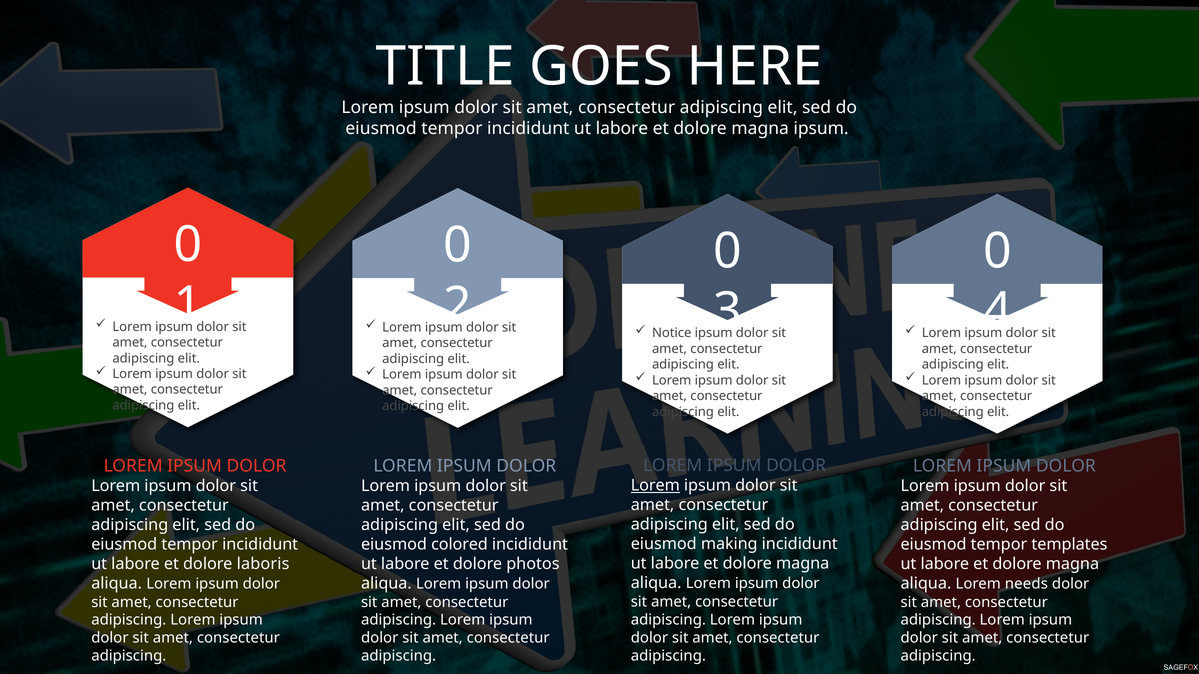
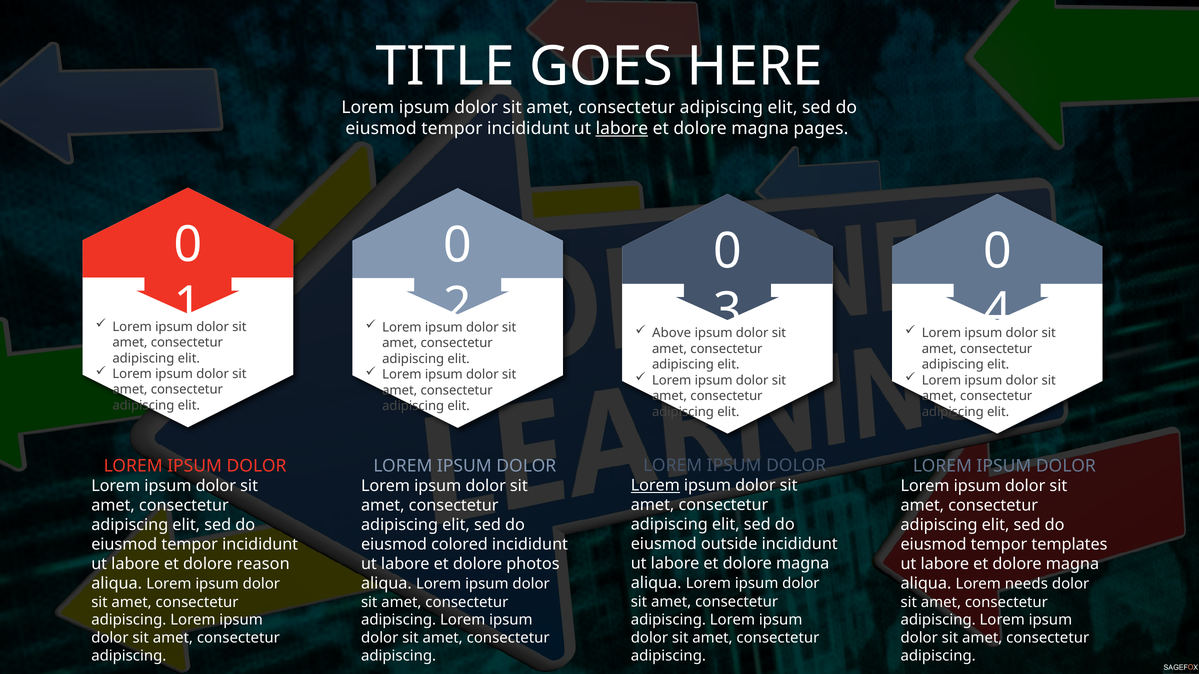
labore underline: none -> present (622, 128)
magna ipsum: ipsum -> pages (821, 128)
Notice: Notice -> Above (672, 333)
making: making -> outside (729, 544)
laboris: laboris -> reason (263, 564)
